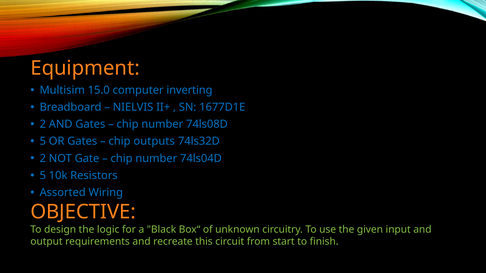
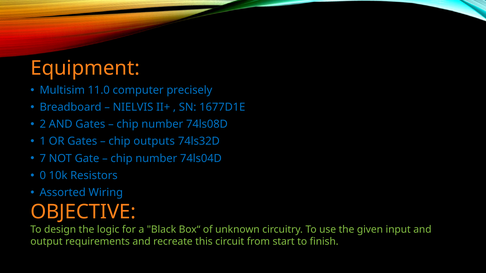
15.0: 15.0 -> 11.0 (99, 90)
inverting: inverting -> precisely (189, 90)
5: 5 -> 1 (43, 141)
2: 2 -> 7 (43, 159)
5: 5 -> 0 (43, 176)
